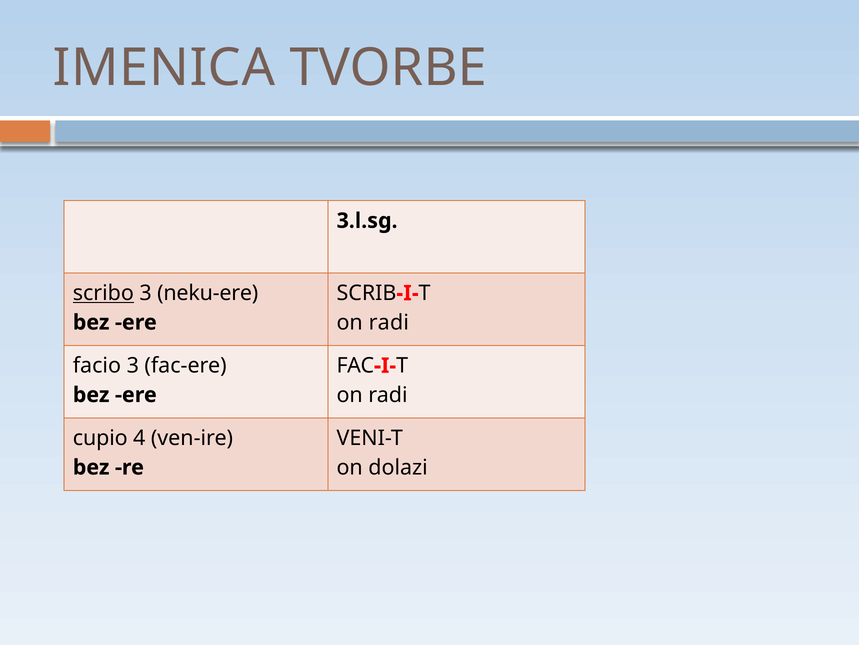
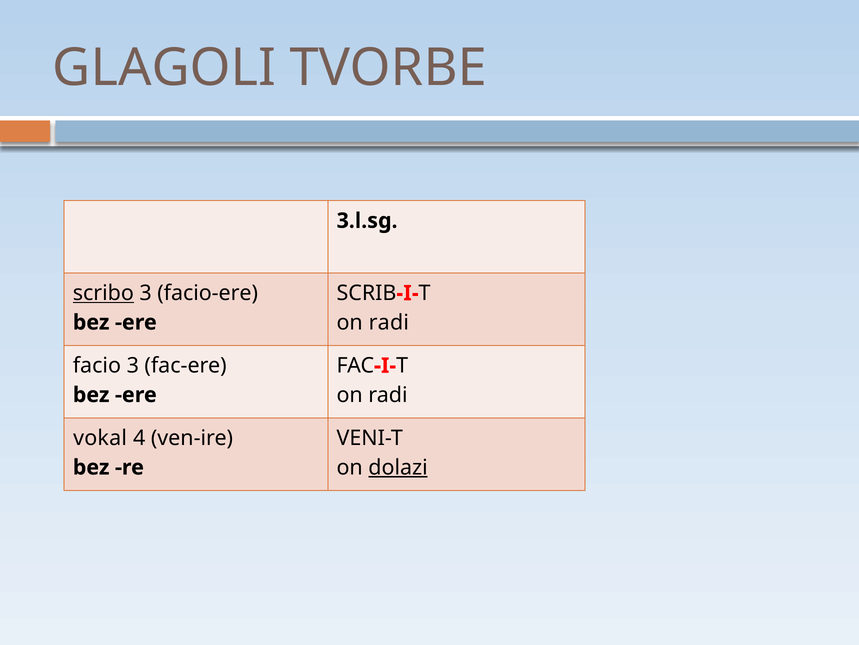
IMENICA: IMENICA -> GLAGOLI (164, 68)
neku-ere: neku-ere -> facio-ere (208, 293)
cupio: cupio -> vokal (100, 438)
dolazi underline: none -> present (398, 467)
